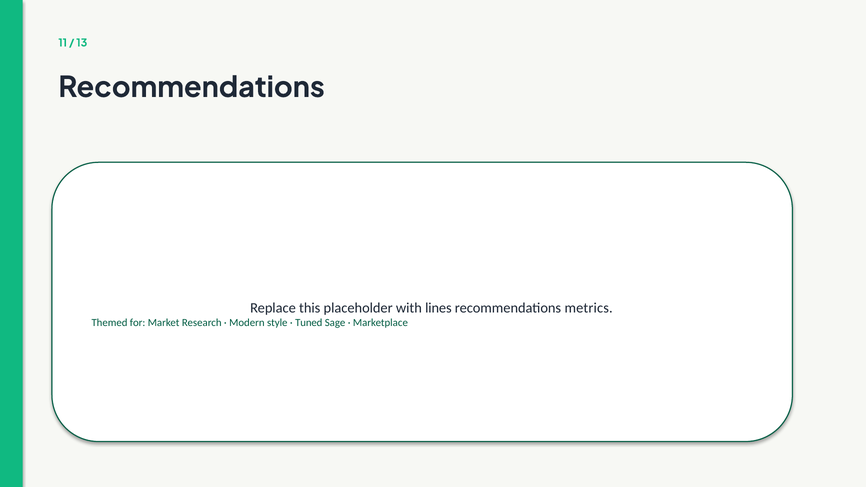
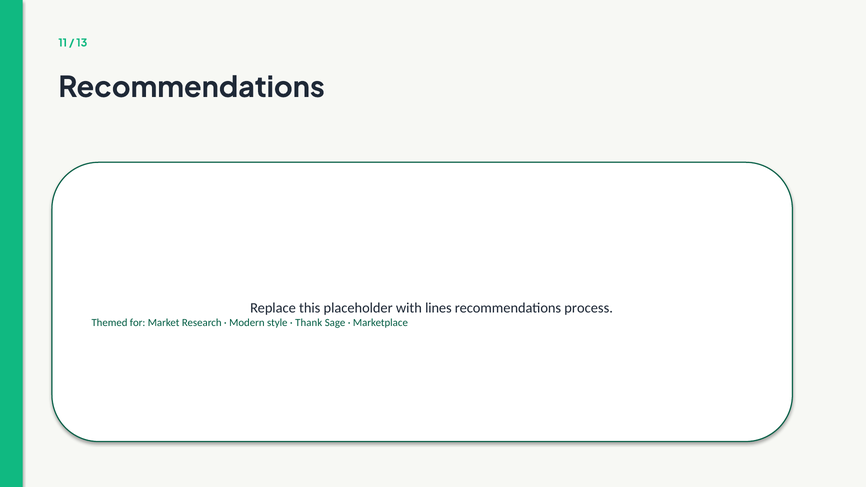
metrics: metrics -> process (589, 308)
Tuned: Tuned -> Thank (309, 323)
